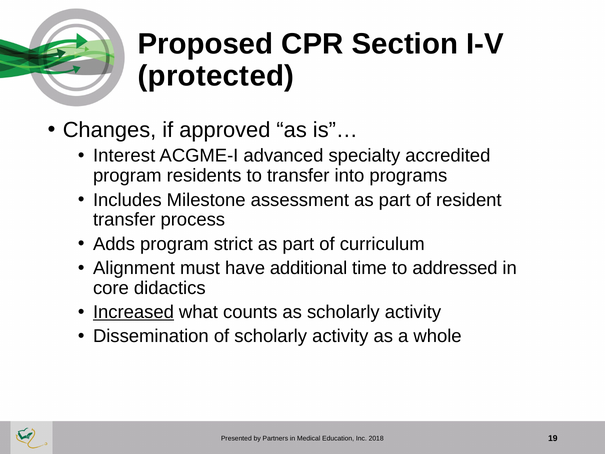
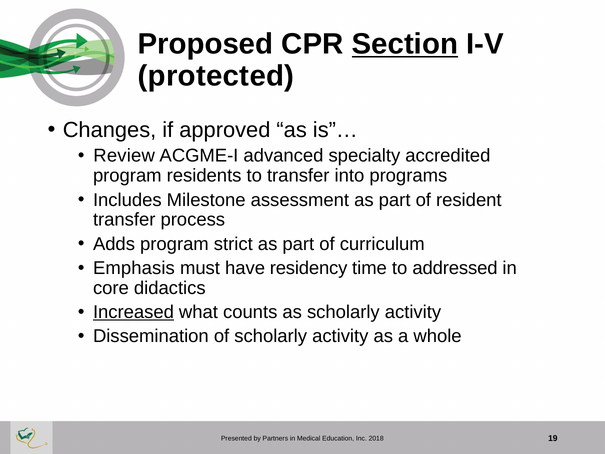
Section underline: none -> present (405, 44)
Interest: Interest -> Review (124, 156)
Alignment: Alignment -> Emphasis (134, 268)
additional: additional -> residency (309, 268)
